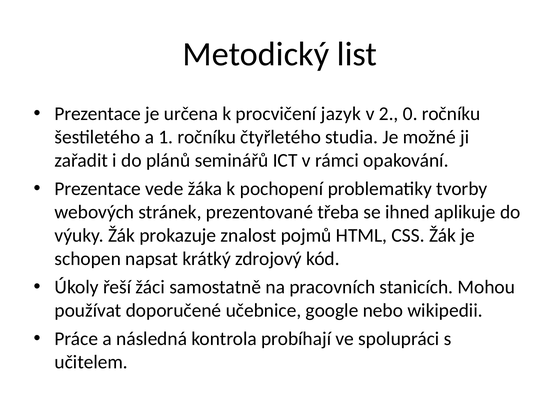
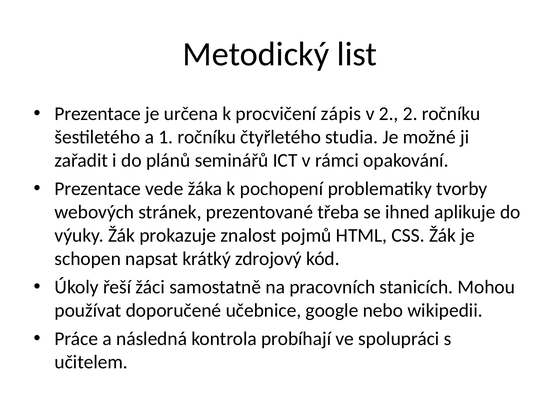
jazyk: jazyk -> zápis (341, 114)
2 0: 0 -> 2 (410, 114)
